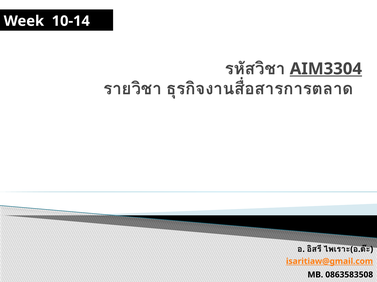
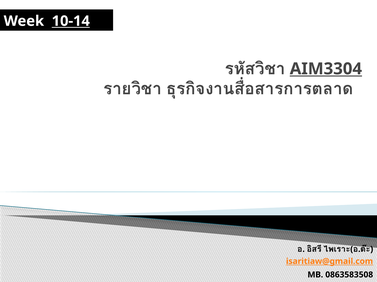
10-14 underline: none -> present (71, 21)
